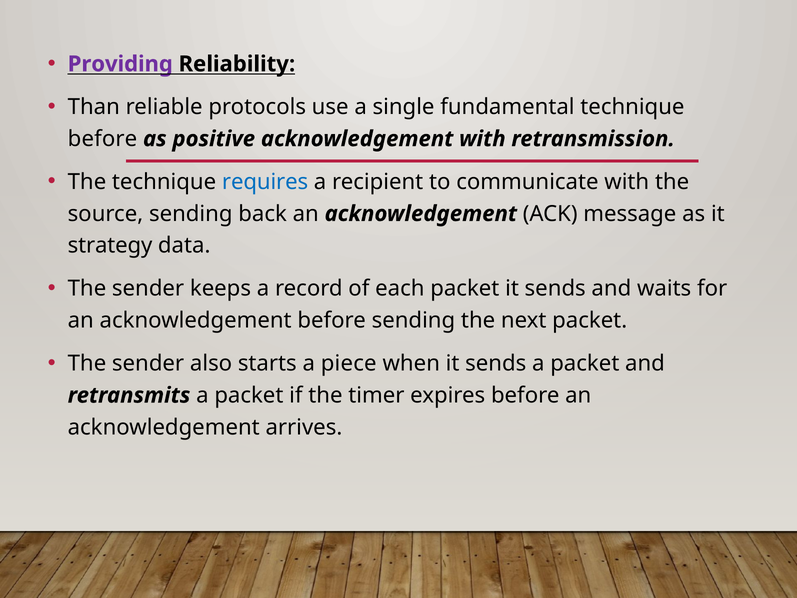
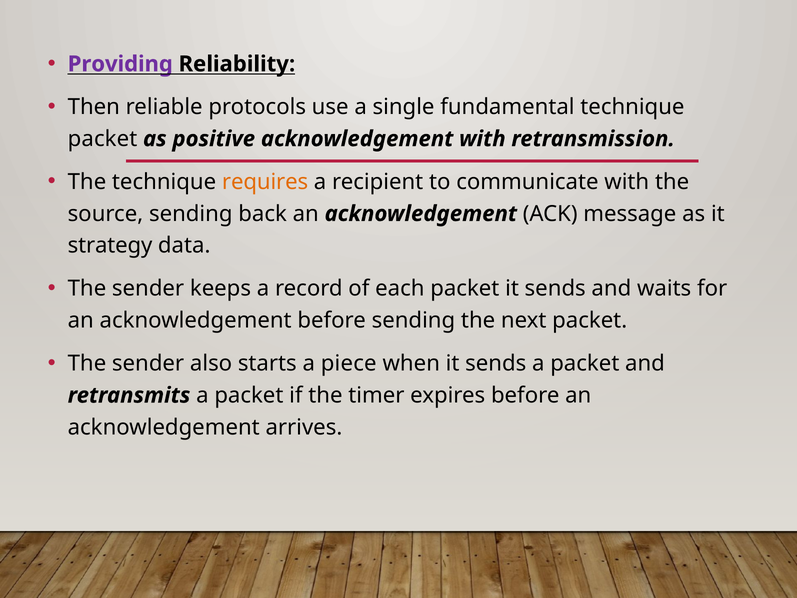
Than: Than -> Then (94, 107)
before: before -> packet (103, 139)
requires colour: blue -> orange (265, 182)
